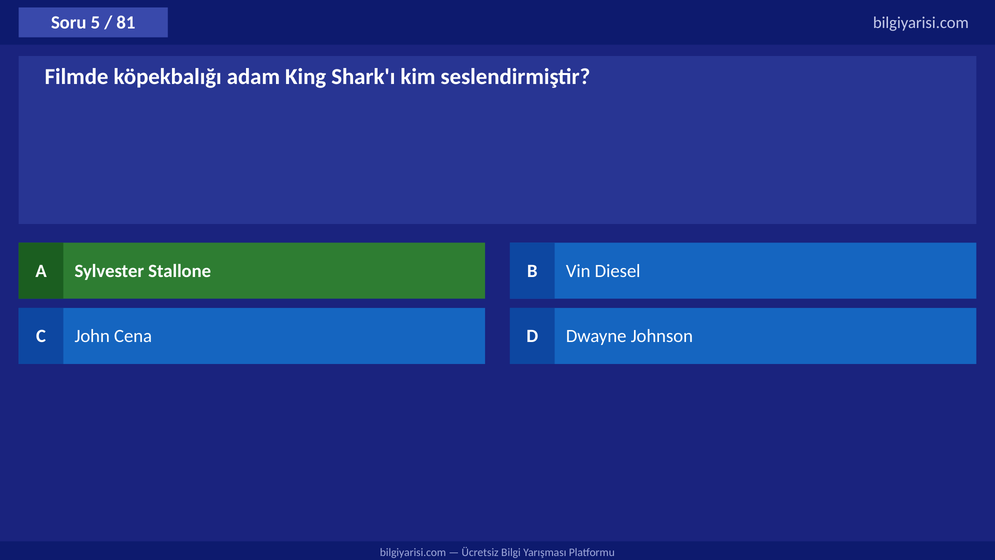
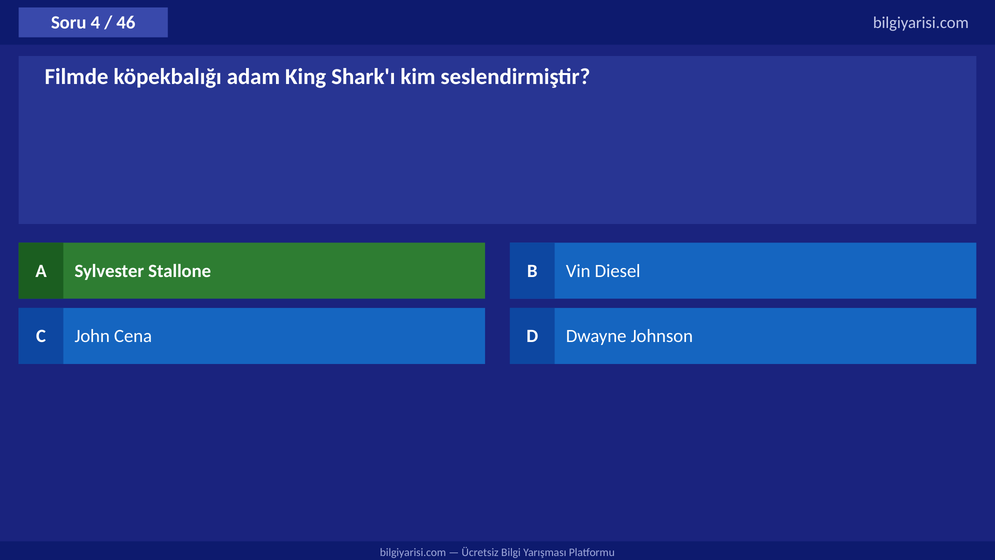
5: 5 -> 4 (95, 23)
81: 81 -> 46 (126, 23)
